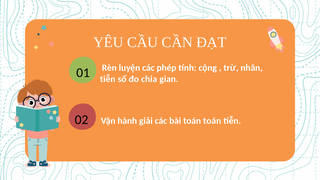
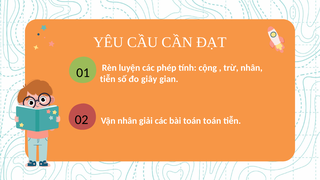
chia: chia -> giây (149, 79)
Vận hành: hành -> nhân (127, 121)
